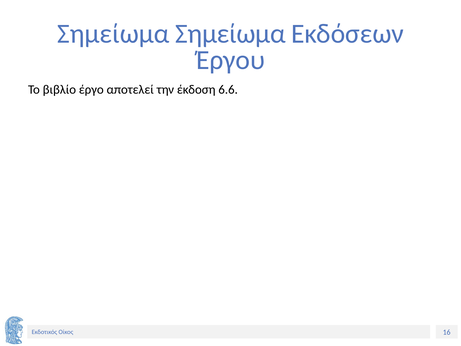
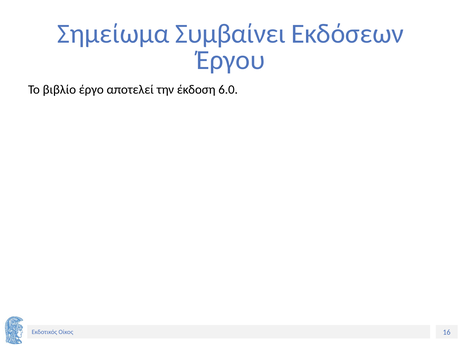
Σημείωμα Σημείωμα: Σημείωμα -> Συμβαίνει (230, 34)
6.6: 6.6 -> 6.0 (228, 89)
